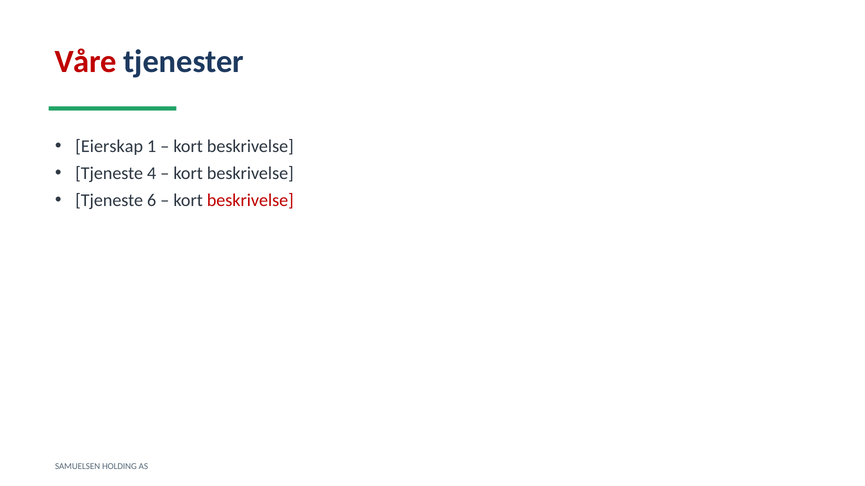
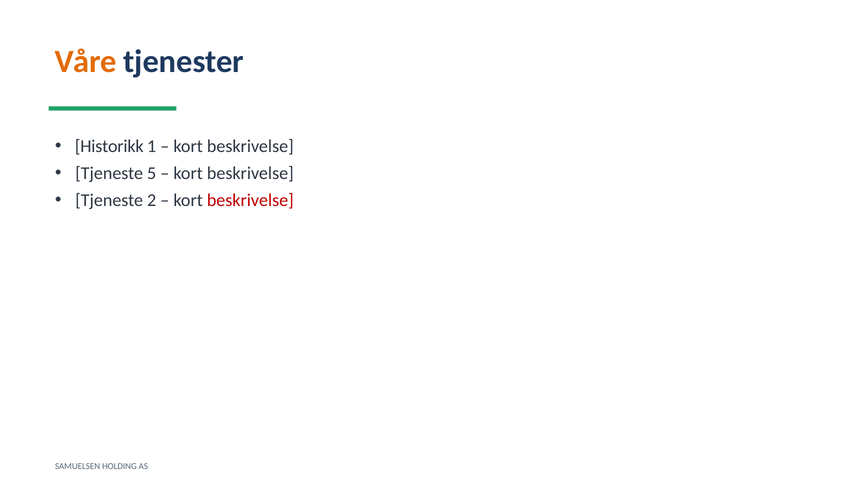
Våre colour: red -> orange (86, 62)
Eierskap: Eierskap -> Historikk (109, 147)
4: 4 -> 5 (152, 174)
6: 6 -> 2 (152, 201)
